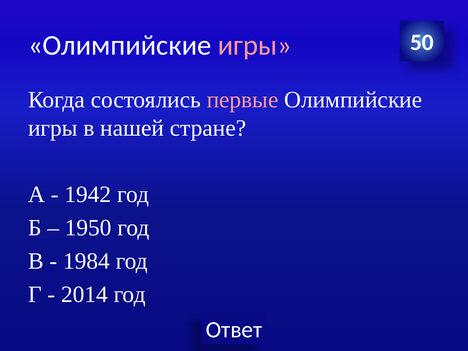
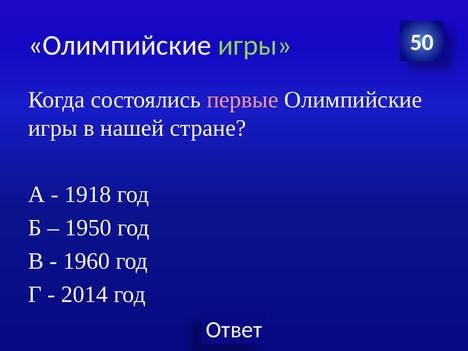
игры colour: pink -> light green (255, 45)
1942: 1942 -> 1918 (88, 195)
1984: 1984 -> 1960 (87, 261)
